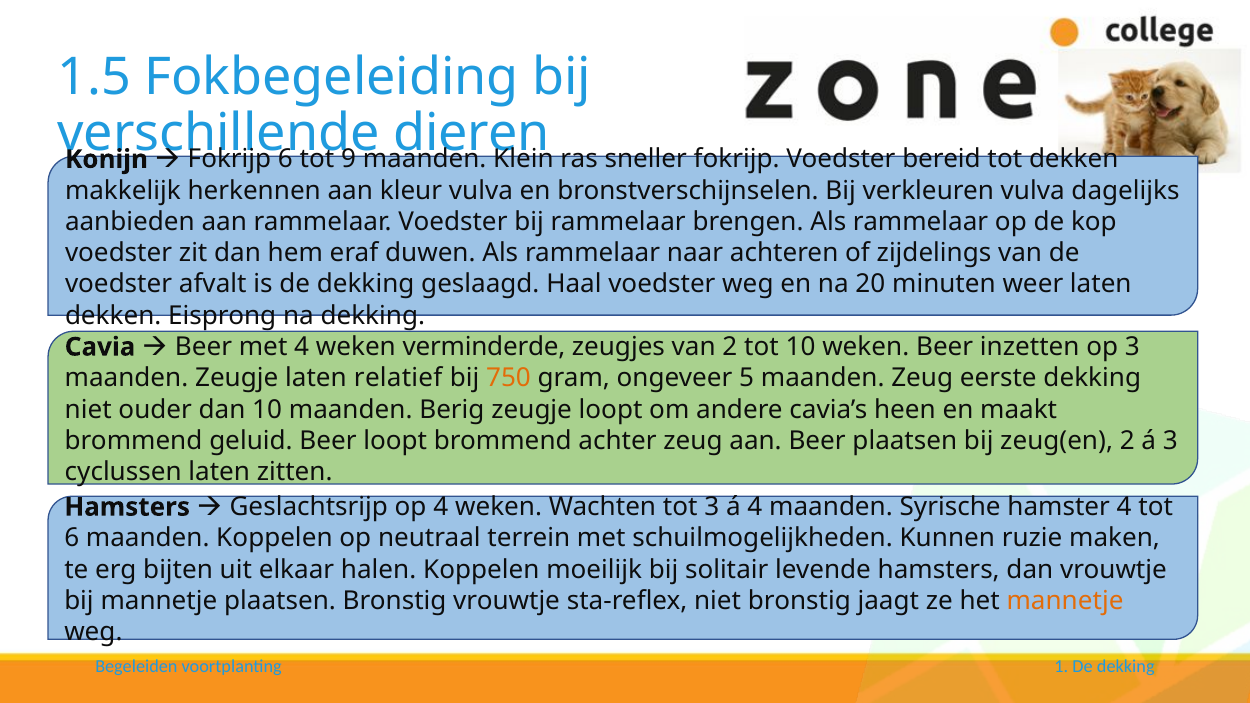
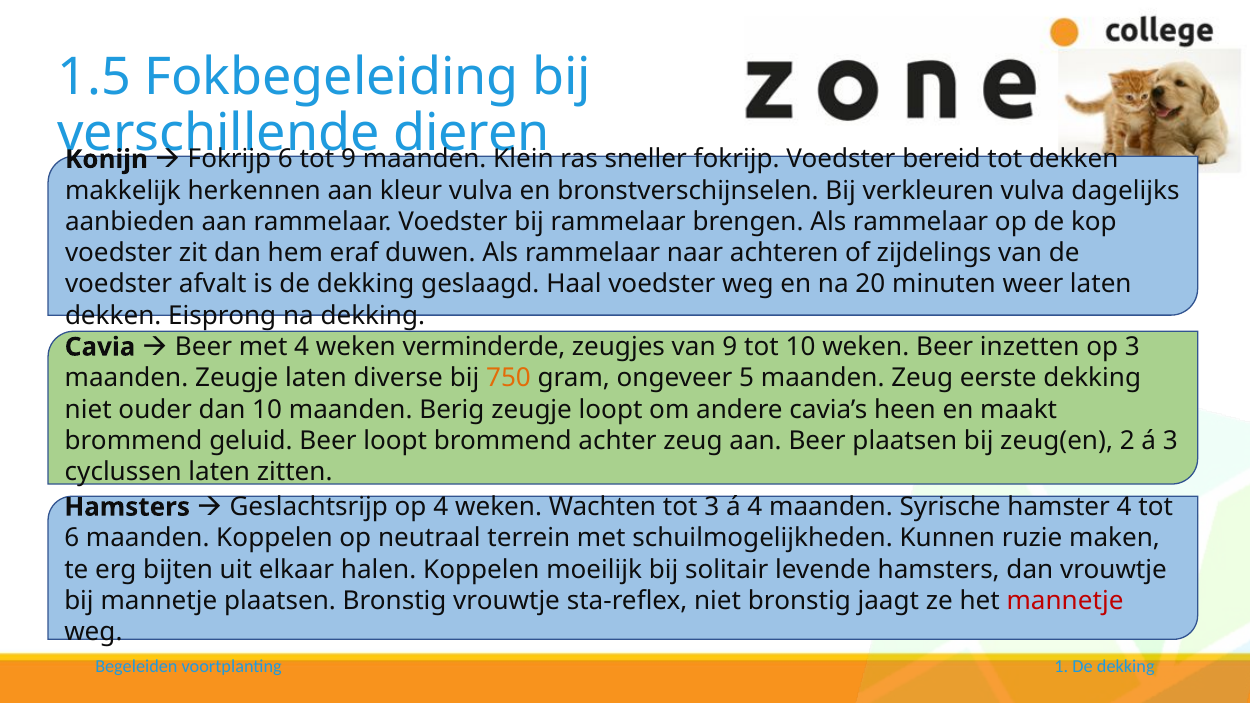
van 2: 2 -> 9 (730, 347)
relatief: relatief -> diverse (398, 378)
mannetje colour: orange -> red (1065, 601)
